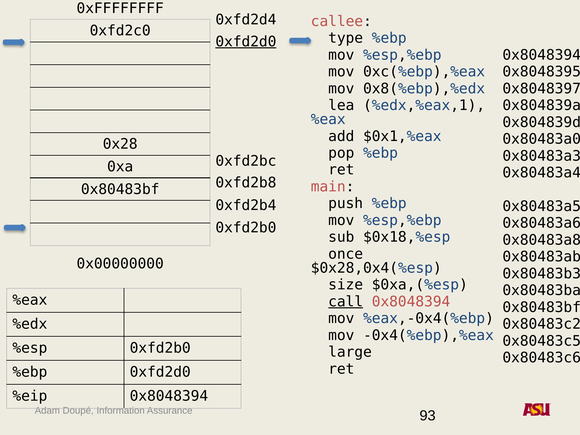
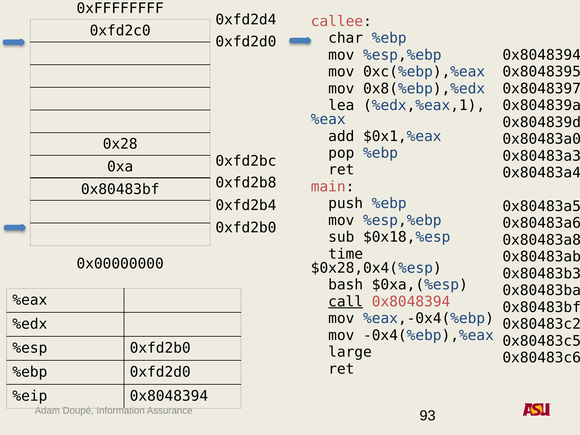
type: type -> char (346, 38)
0xfd2d0 underline: present -> none (246, 42)
once: once -> time (346, 254)
size: size -> bash (346, 285)
